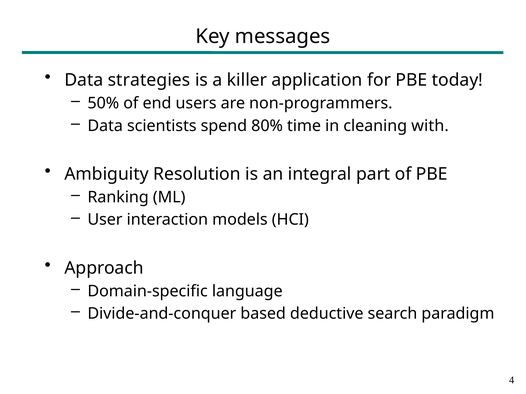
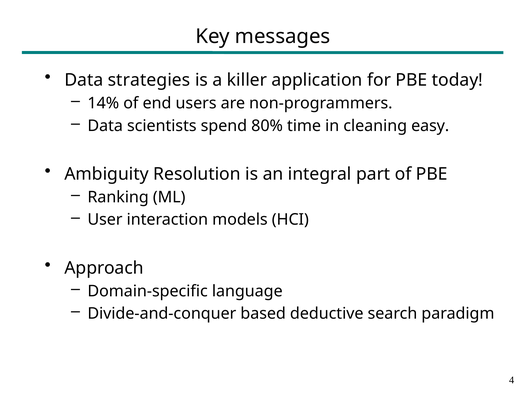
50%: 50% -> 14% (103, 103)
with: with -> easy (430, 126)
